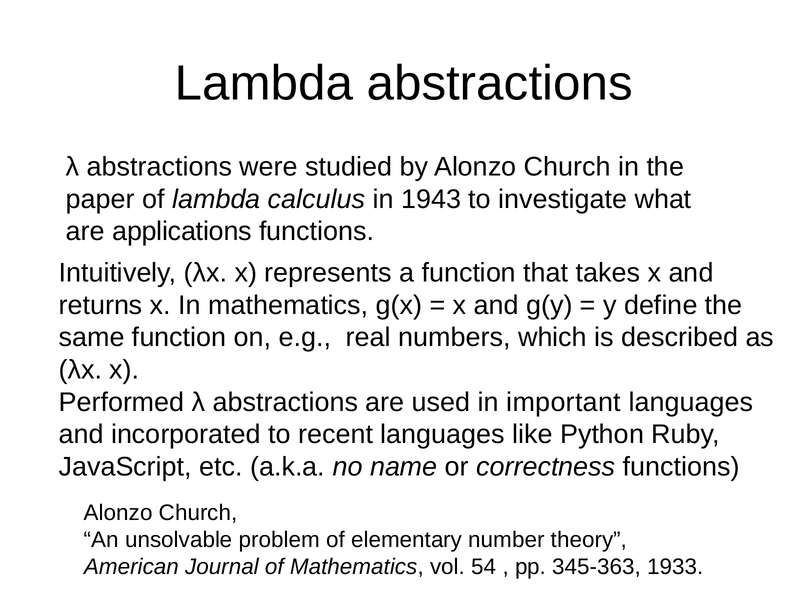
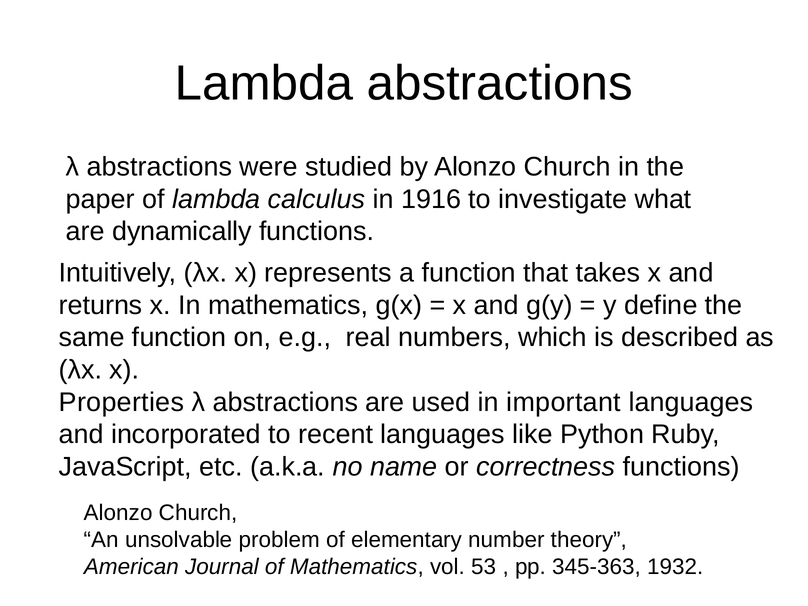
1943: 1943 -> 1916 (431, 199)
applications: applications -> dynamically (182, 232)
Performed: Performed -> Properties (121, 402)
54: 54 -> 53 (484, 567)
1933: 1933 -> 1932 (675, 567)
